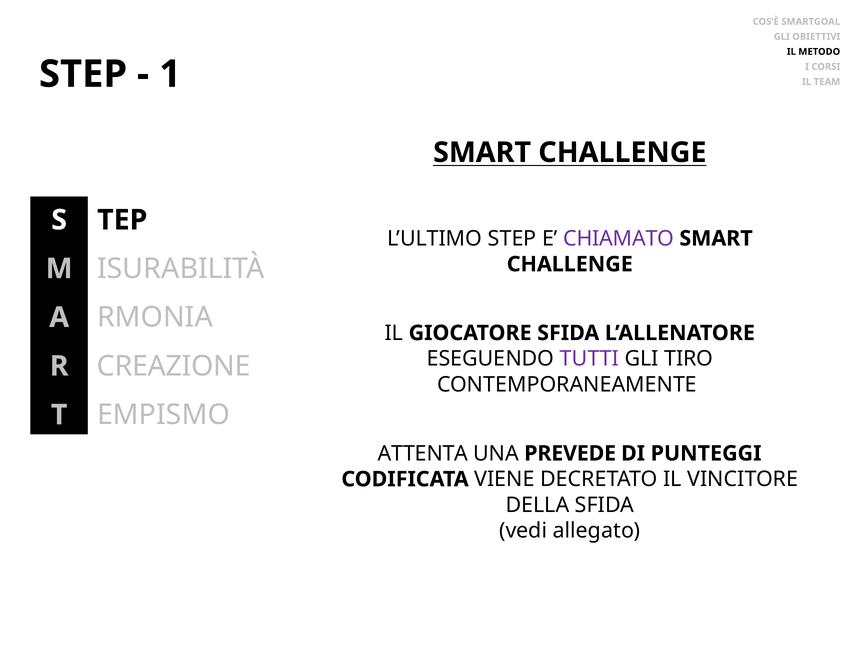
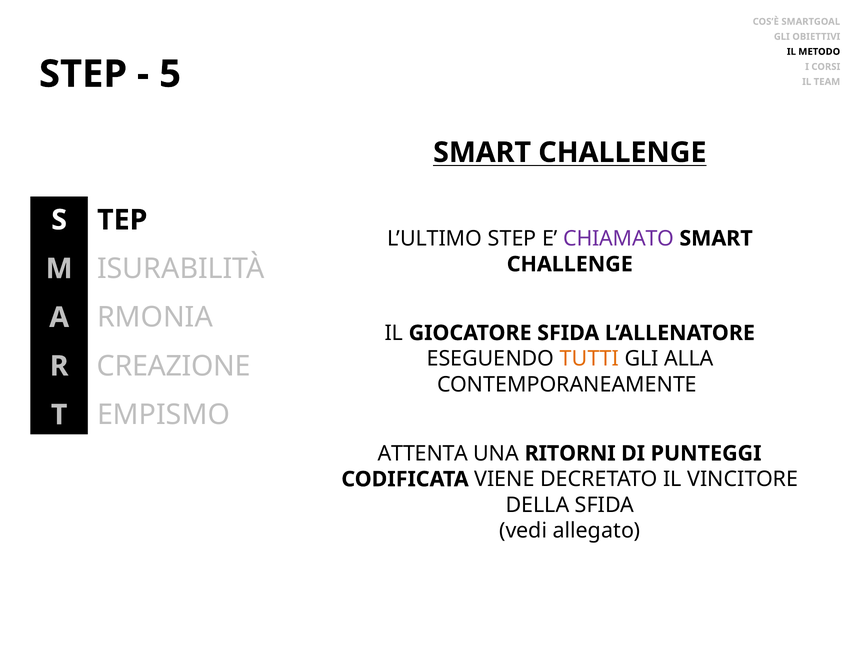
1: 1 -> 5 (170, 74)
TUTTI colour: purple -> orange (589, 358)
TIRO: TIRO -> ALLA (689, 358)
PREVEDE: PREVEDE -> RITORNI (570, 453)
